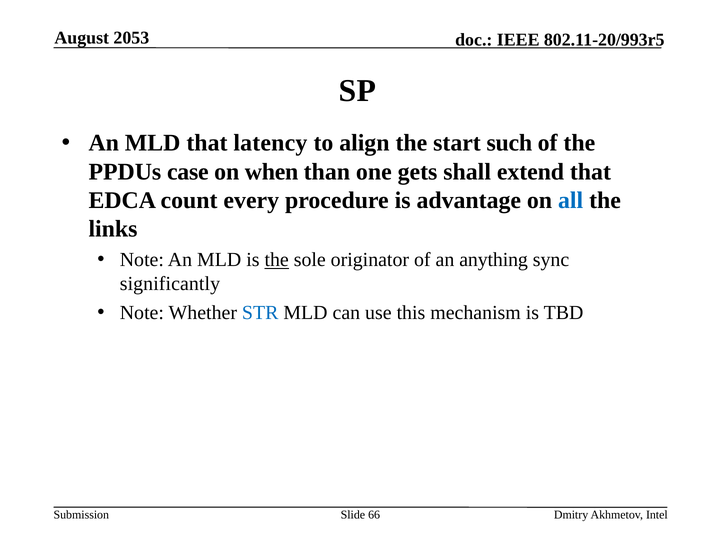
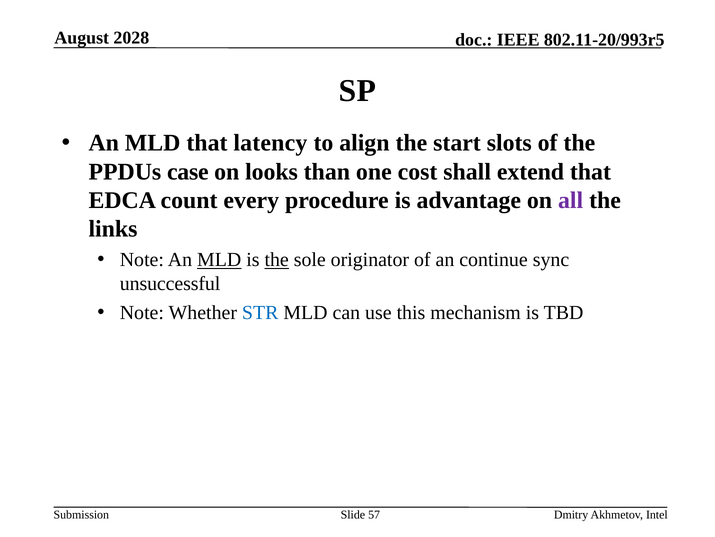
2053: 2053 -> 2028 (131, 38)
such: such -> slots (509, 143)
when: when -> looks (272, 171)
gets: gets -> cost (418, 171)
all colour: blue -> purple (571, 200)
MLD underline: none -> present (219, 260)
anything: anything -> continue (494, 260)
significantly: significantly -> unsuccessful (170, 283)
66: 66 -> 57 (374, 514)
